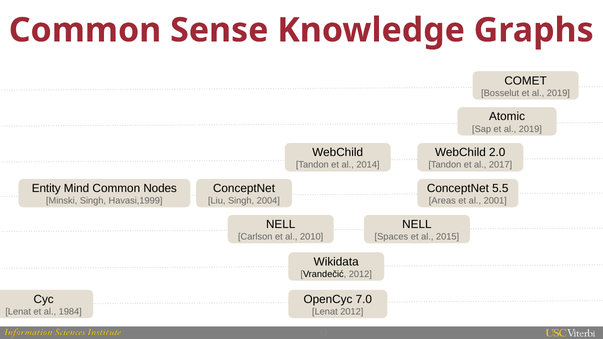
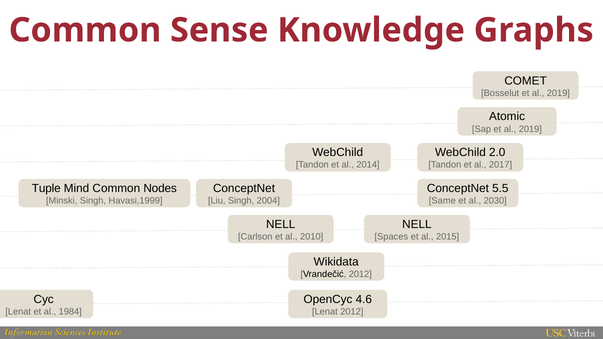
Entity: Entity -> Tuple (46, 189)
Areas: Areas -> Same (442, 201)
2001: 2001 -> 2030 (495, 201)
7.0: 7.0 -> 4.6 (364, 299)
